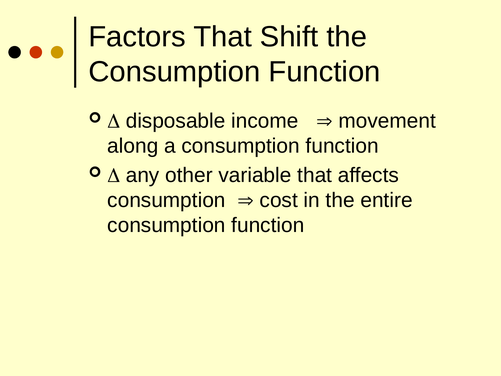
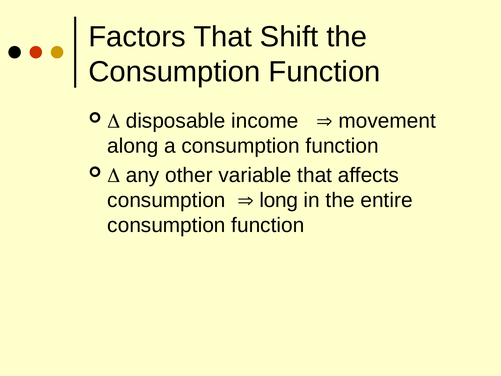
cost: cost -> long (279, 200)
